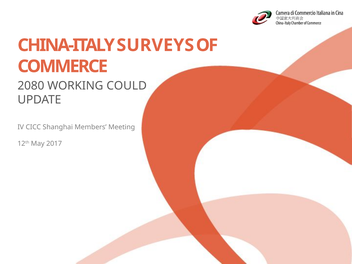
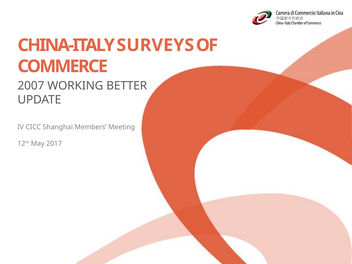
2080: 2080 -> 2007 (31, 86)
COULD: COULD -> BETTER (127, 86)
